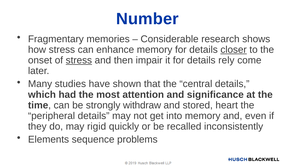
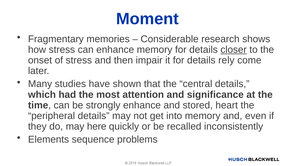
Number: Number -> Moment (147, 19)
stress underline: present -> none (79, 60)
strongly withdraw: withdraw -> enhance (142, 105)
rigid: rigid -> here (97, 126)
